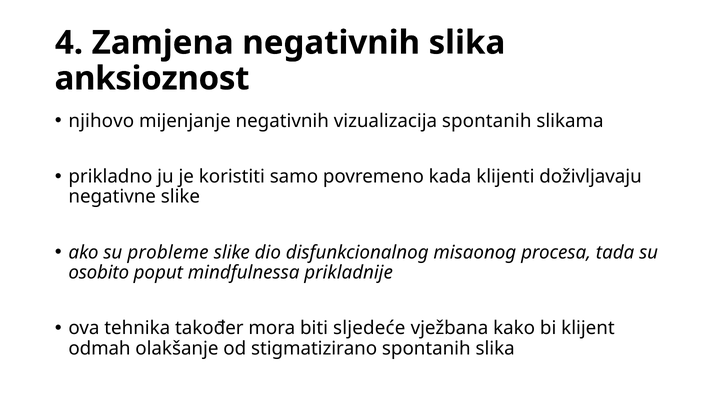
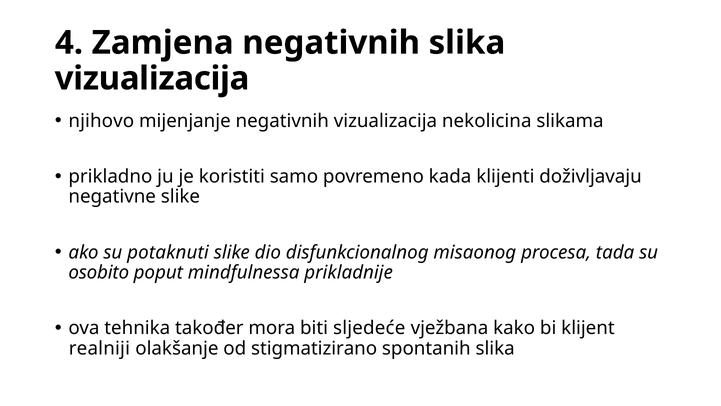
anksioznost: anksioznost -> vizualizacija (152, 78)
vizualizacija spontanih: spontanih -> nekolicina (487, 121)
probleme: probleme -> potaknuti (168, 252)
odmah: odmah -> realniji (99, 348)
